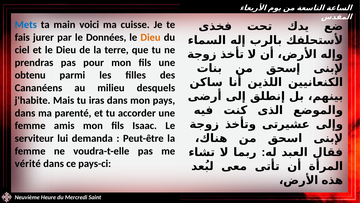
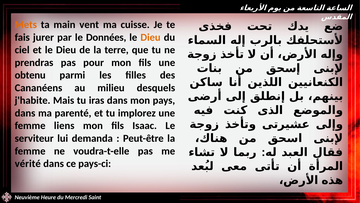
Mets colour: blue -> orange (26, 25)
voici: voici -> vent (89, 25)
accorder: accorder -> implorez (137, 113)
amis: amis -> liens (64, 125)
